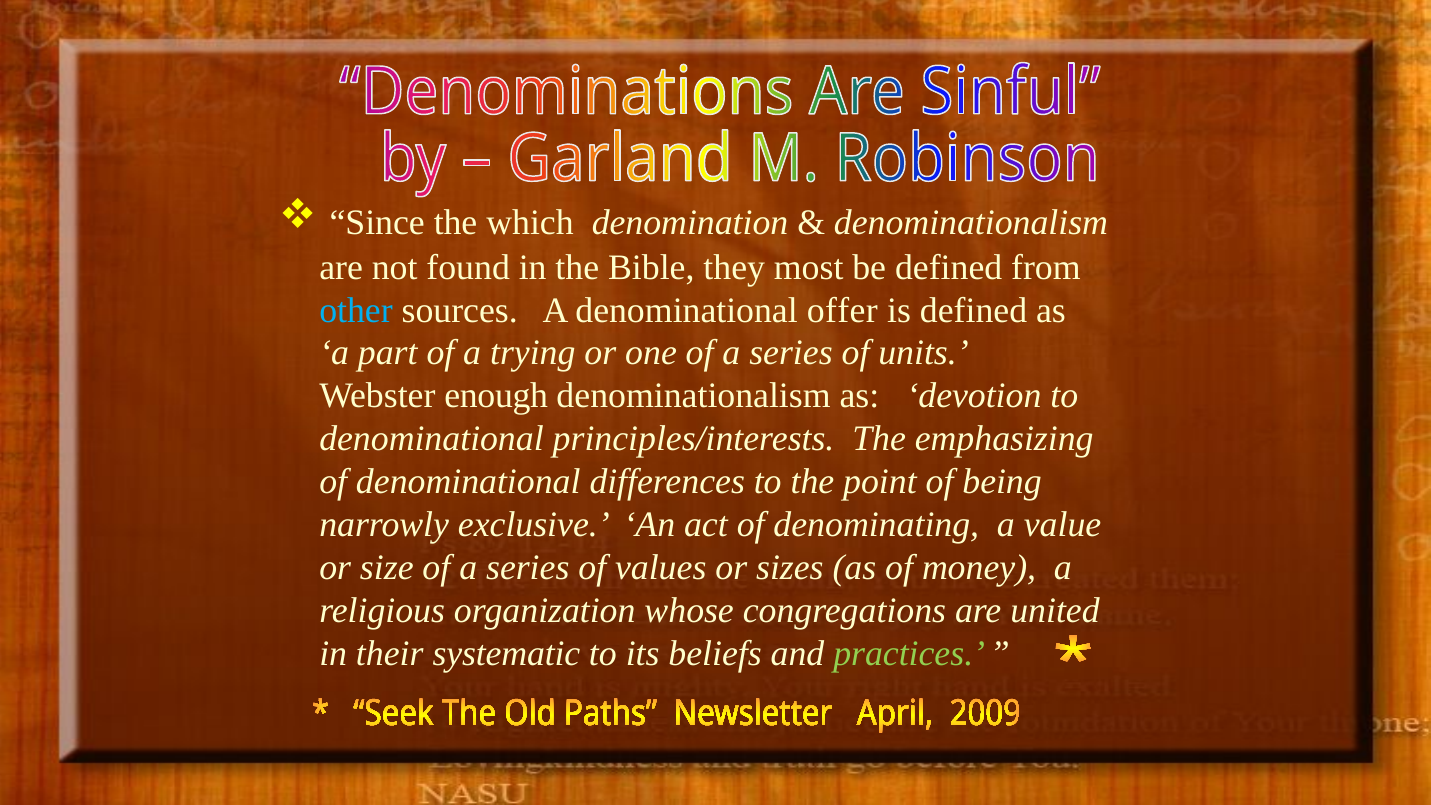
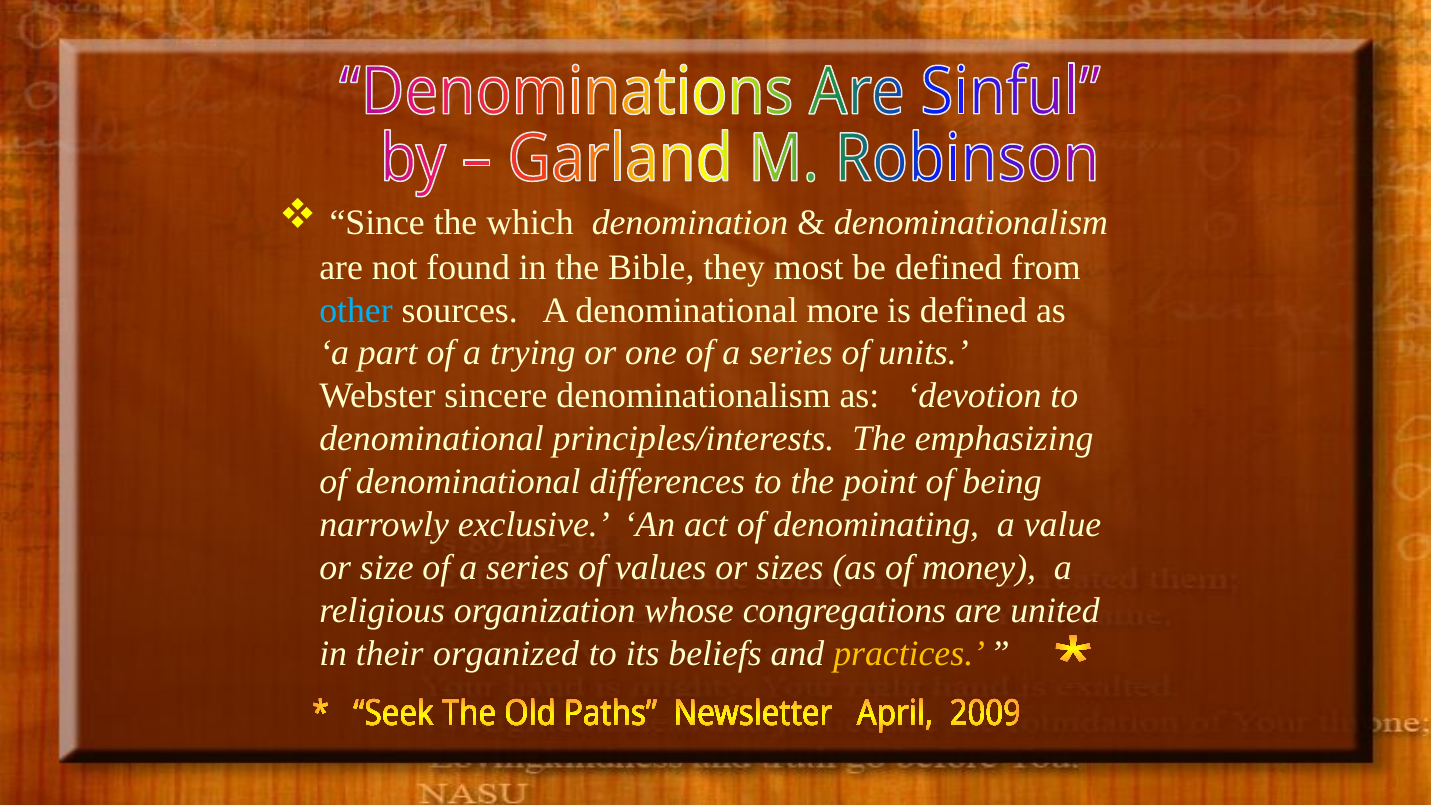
offer: offer -> more (843, 310)
enough: enough -> sincere (496, 396)
systematic: systematic -> organized (506, 654)
practices colour: light green -> yellow (909, 654)
